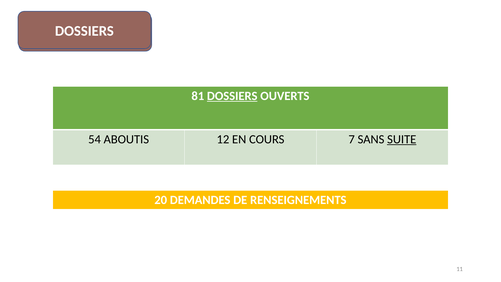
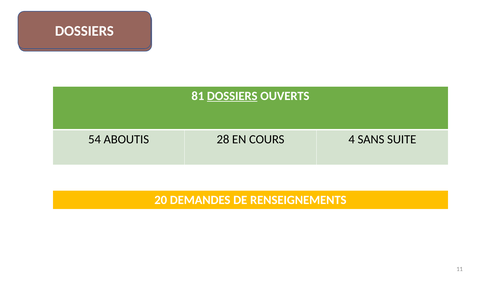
12: 12 -> 28 (223, 139)
7: 7 -> 4 (352, 139)
SUITE underline: present -> none (402, 139)
